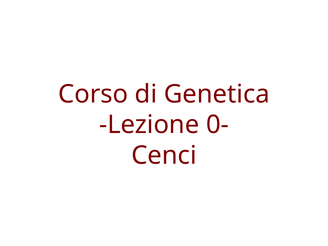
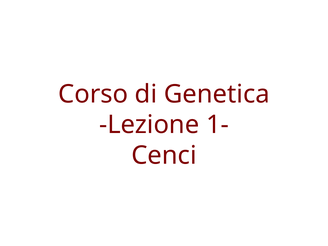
0-: 0- -> 1- (218, 125)
